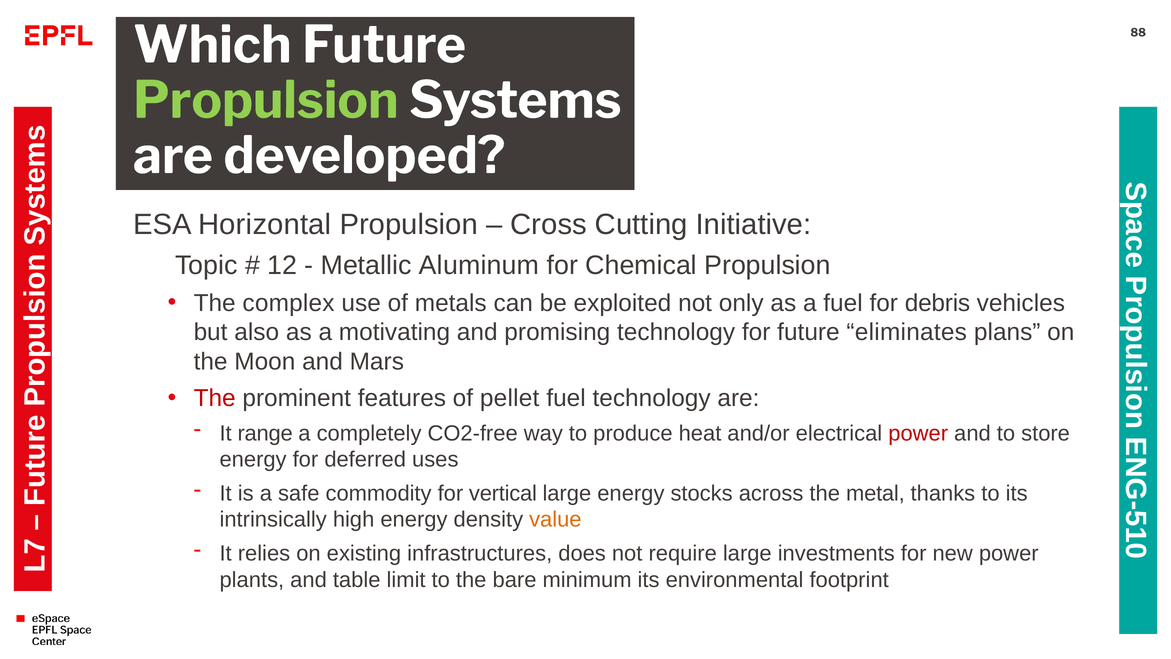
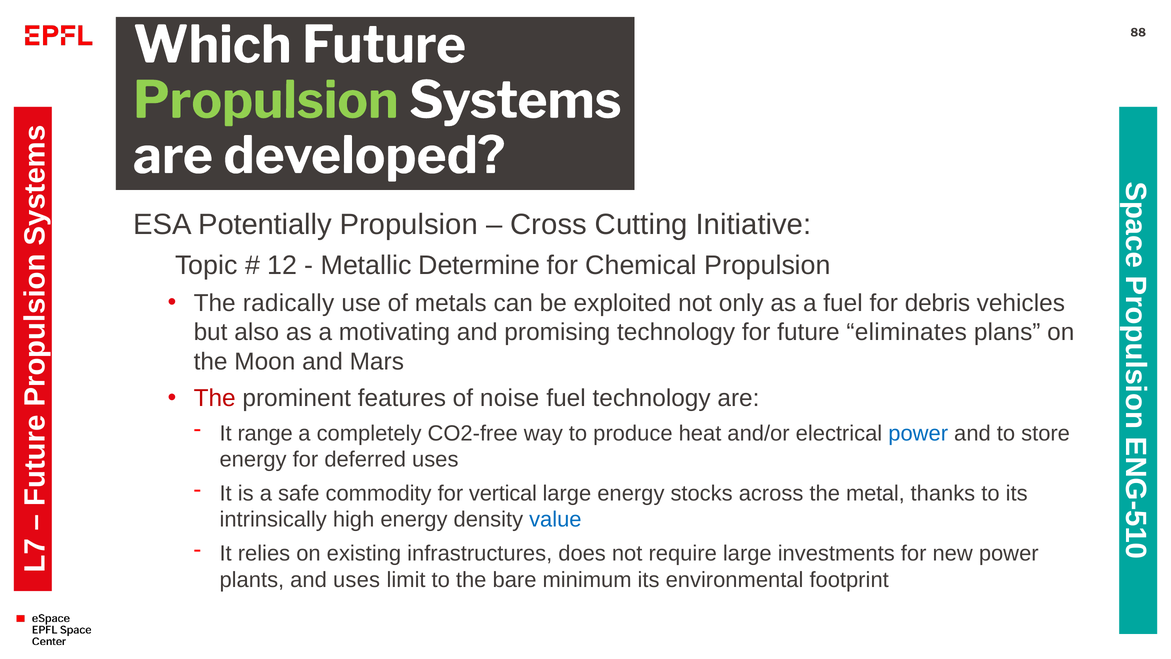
Horizontal: Horizontal -> Potentially (265, 224)
Aluminum: Aluminum -> Determine (479, 265)
complex: complex -> radically (288, 303)
pellet: pellet -> noise (510, 398)
power colour: red -> blue (918, 433)
value colour: orange -> blue (555, 519)
and table: table -> uses (357, 580)
